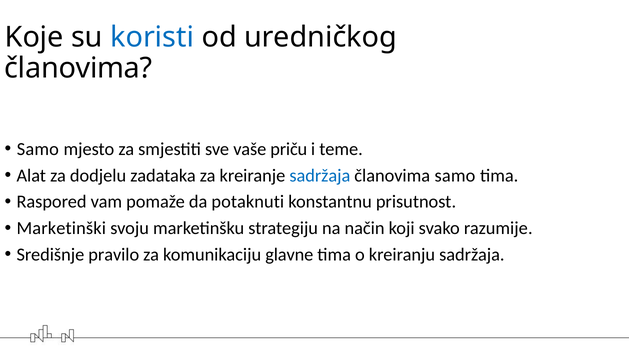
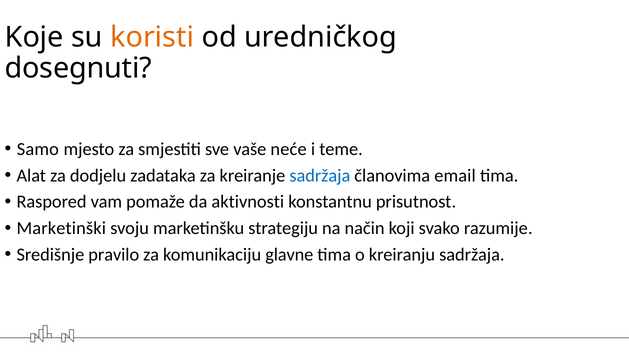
koristi colour: blue -> orange (152, 37)
članovima: članovima -> dosegnuti (78, 68)
priču: priču -> neće (289, 149)
članovima samo: samo -> email (455, 175)
potaknuti: potaknuti -> aktivnosti (248, 202)
